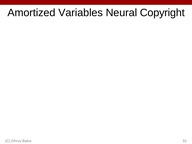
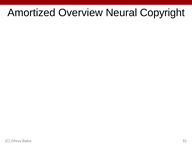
Variables: Variables -> Overview (81, 13)
